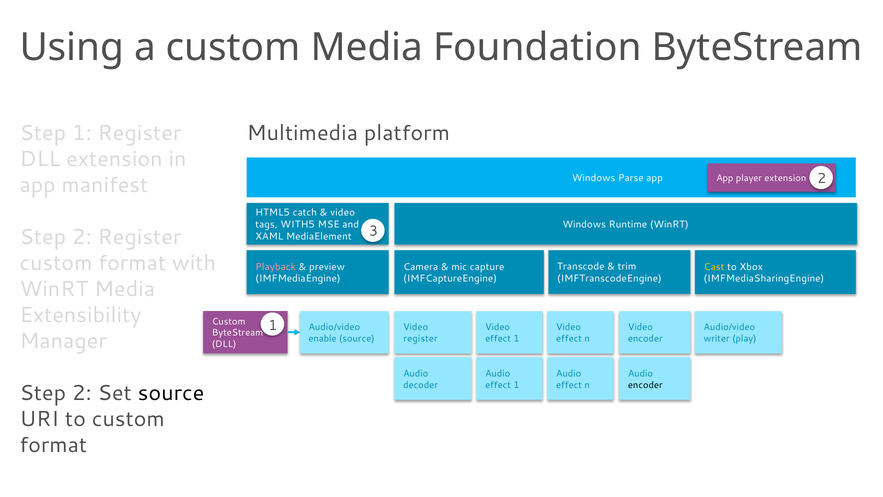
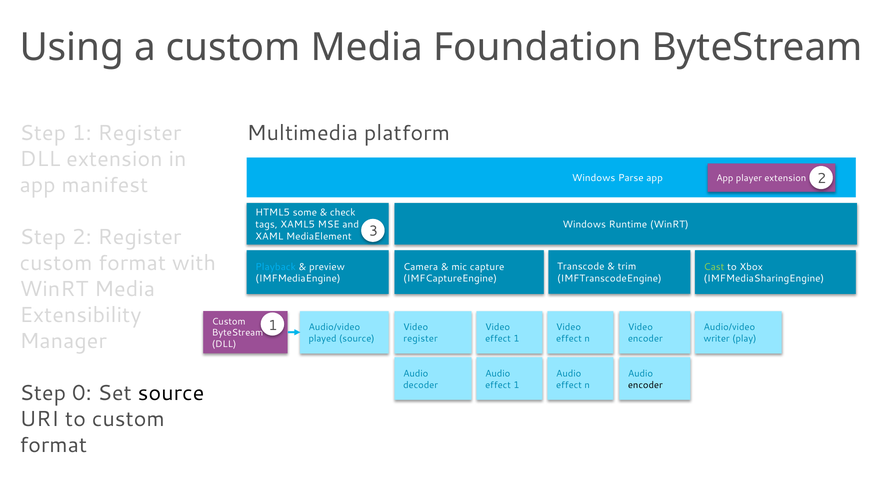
catch: catch -> some (305, 212)
video: video -> check (343, 212)
WITH5: WITH5 -> XAML5 (298, 224)
Playback colour: pink -> light blue (276, 267)
Cast colour: yellow -> light green (714, 267)
enable: enable -> played (323, 338)
2: 2 -> 0 (82, 393)
